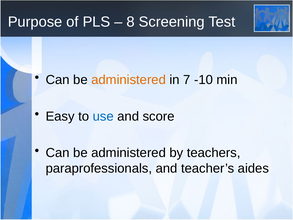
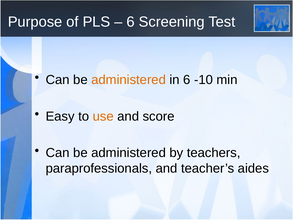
8: 8 -> 6 (131, 22)
in 7: 7 -> 6 (187, 80)
use colour: blue -> orange (103, 116)
